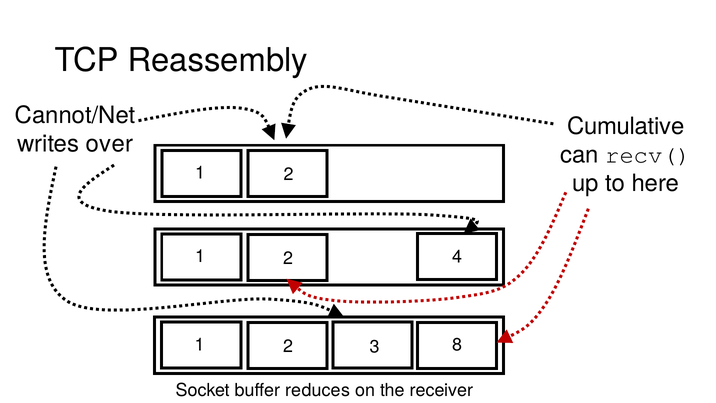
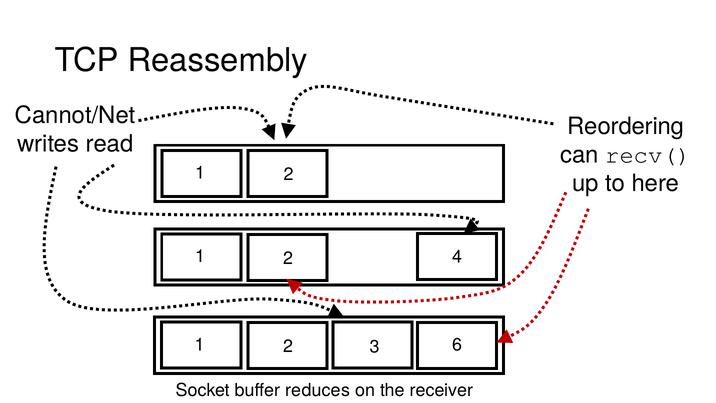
Cumulative: Cumulative -> Reordering (626, 126)
over: over -> read (110, 144)
8: 8 -> 6 (457, 345)
